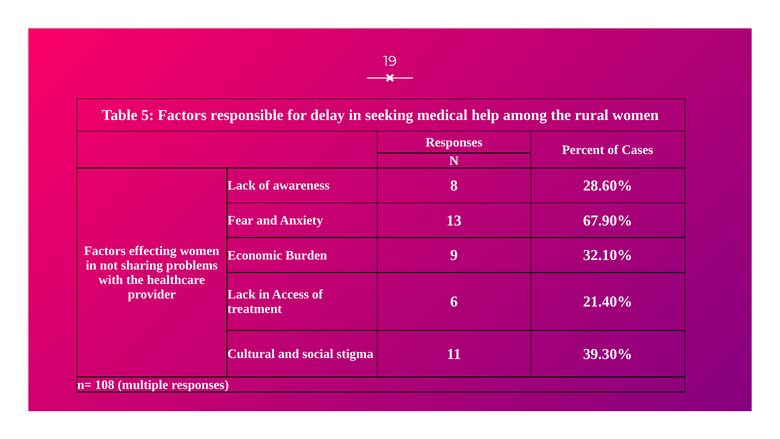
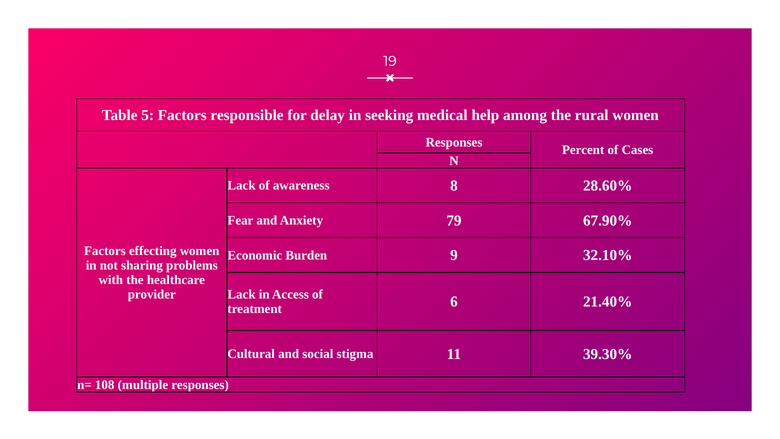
13: 13 -> 79 (454, 220)
